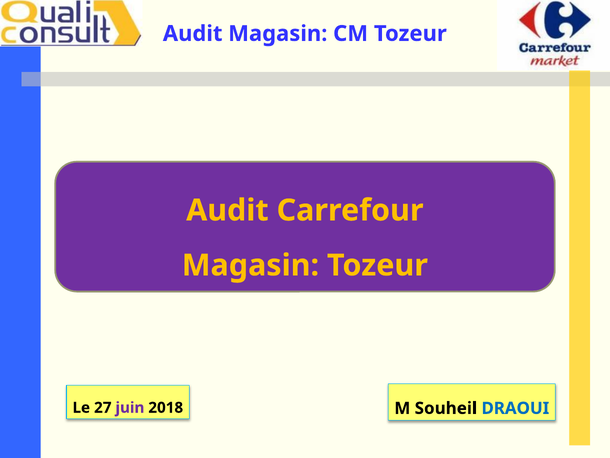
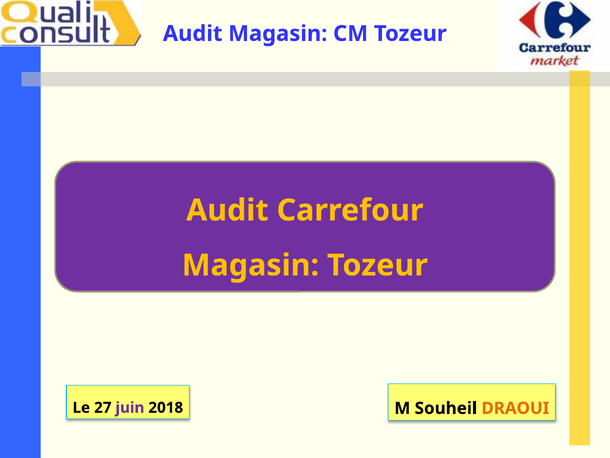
DRAOUI colour: blue -> orange (515, 408)
